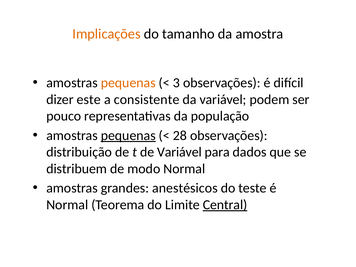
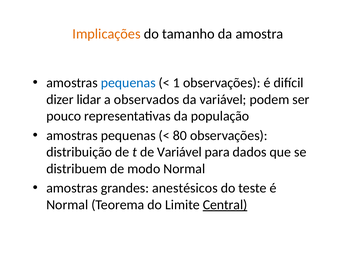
pequenas colour: orange -> blue (128, 83)
3: 3 -> 1 (176, 83)
este: este -> lidar (89, 99)
consistente: consistente -> observados (147, 99)
pequenas underline: present -> none (128, 136)
28: 28 -> 80 (180, 136)
